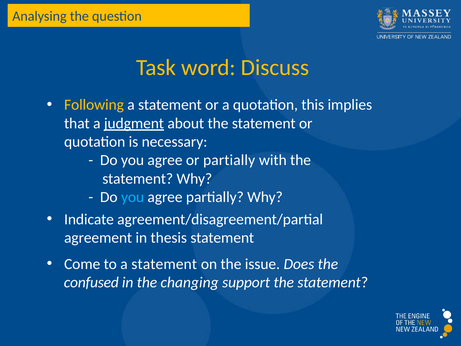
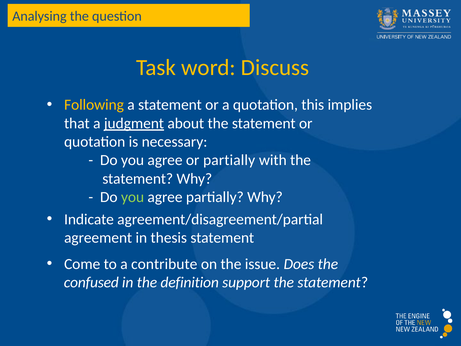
you colour: light blue -> light green (133, 197)
to a statement: statement -> contribute (164, 264)
changing: changing -> definition (190, 282)
